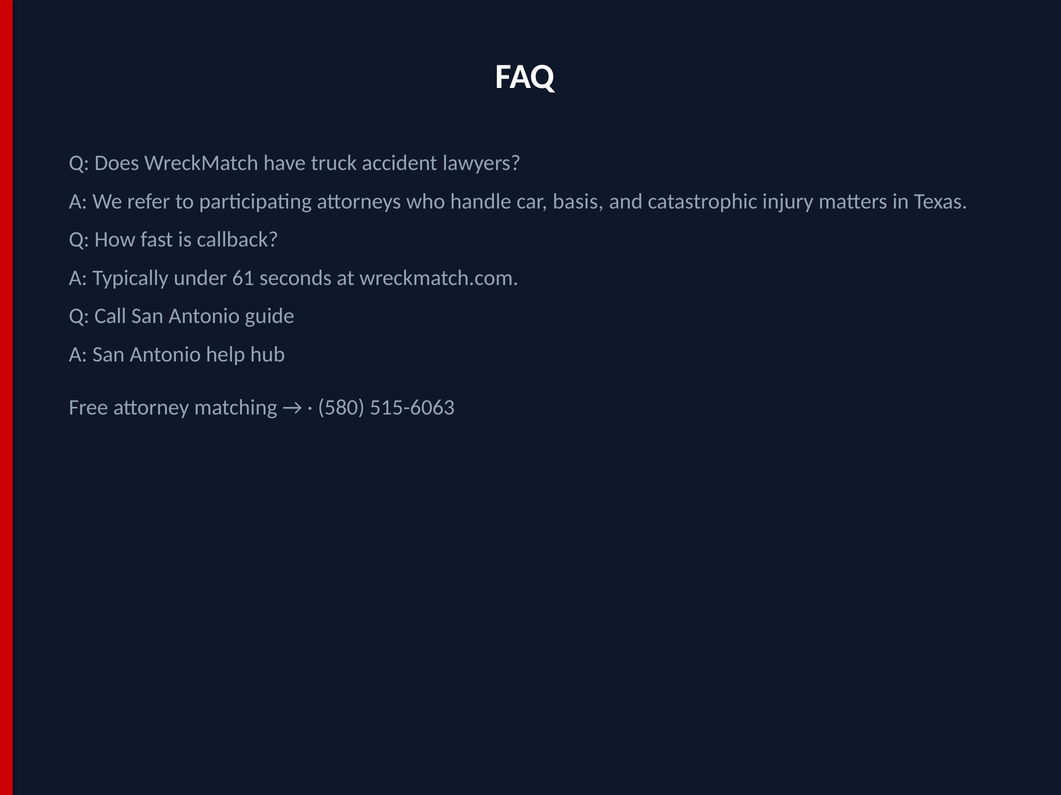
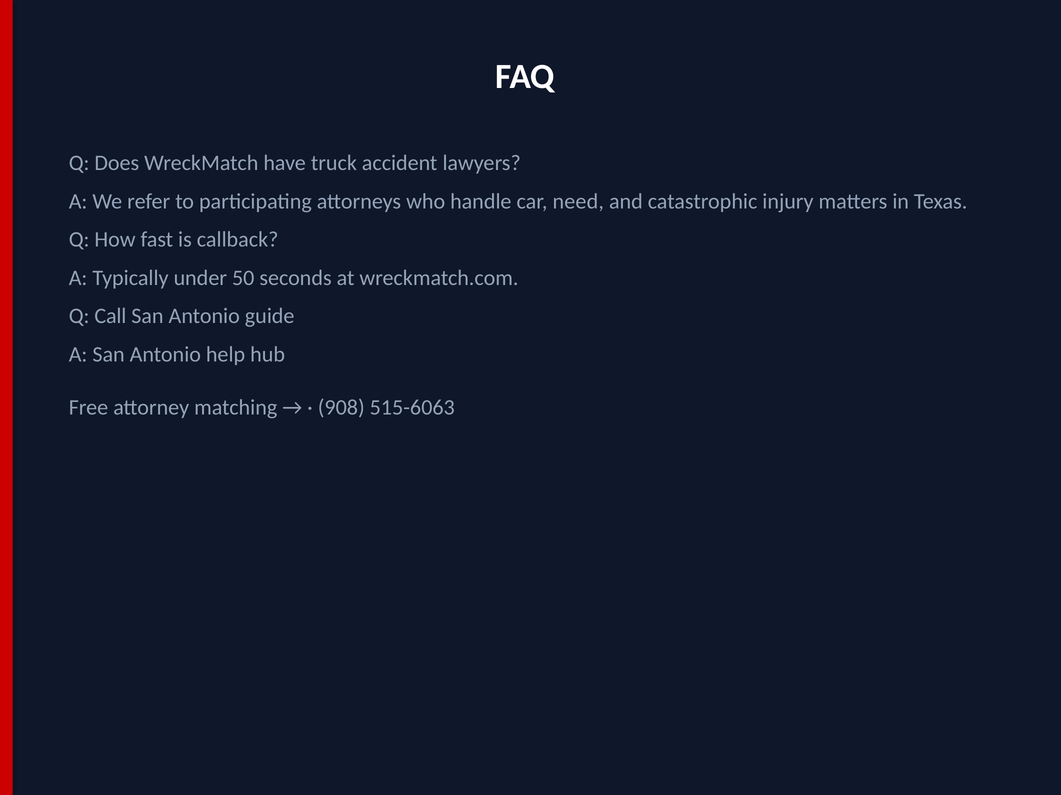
basis: basis -> need (578, 202)
61: 61 -> 50 (243, 278)
580: 580 -> 908 (341, 408)
